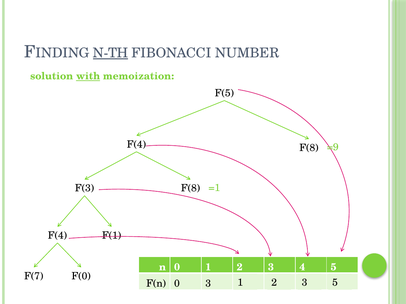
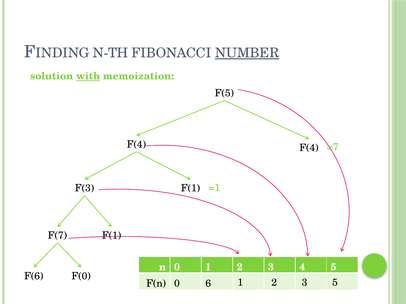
N-TH underline: present -> none (111, 53)
NUMBER underline: none -> present (247, 53)
F(4 F(8: F(8 -> F(4 (309, 148)
=9: =9 -> =7 (333, 147)
F(3 F(8: F(8 -> F(1 (191, 189)
F(4: F(4 -> F(7 (57, 236)
F(7: F(7 -> F(6 (34, 277)
0 3: 3 -> 6 (208, 284)
